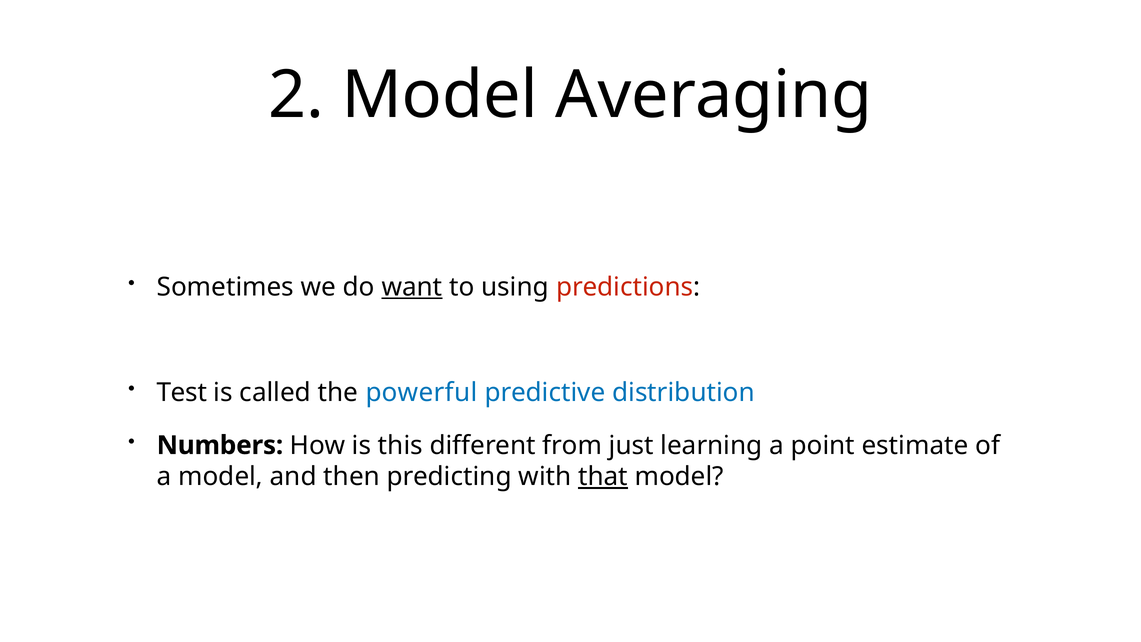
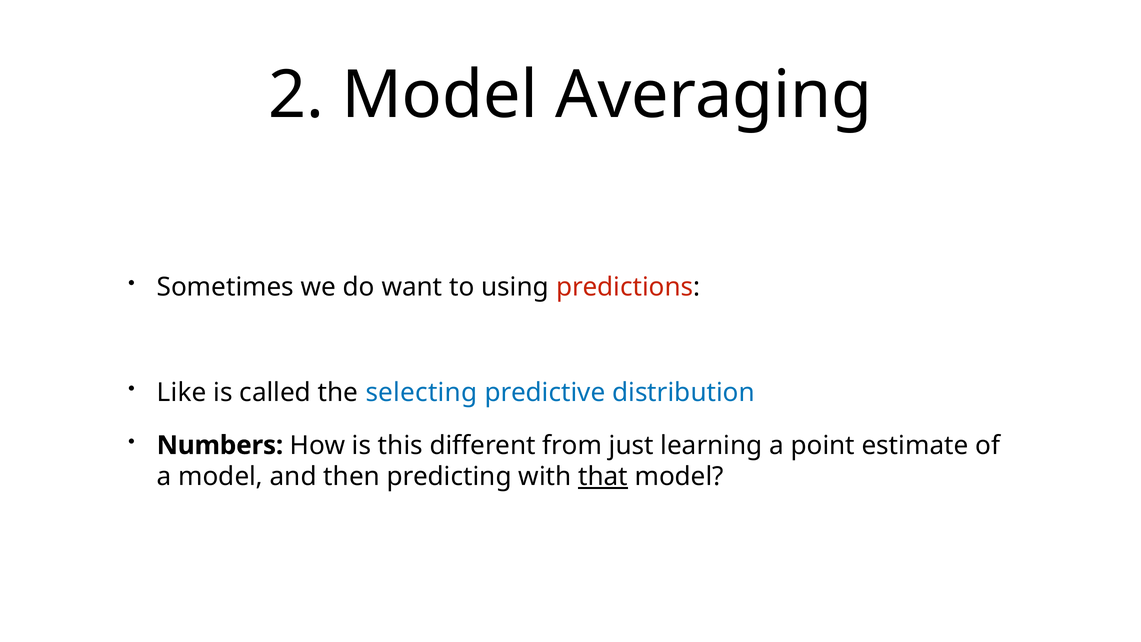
want underline: present -> none (412, 287)
Test: Test -> Like (182, 392)
powerful: powerful -> selecting (421, 392)
